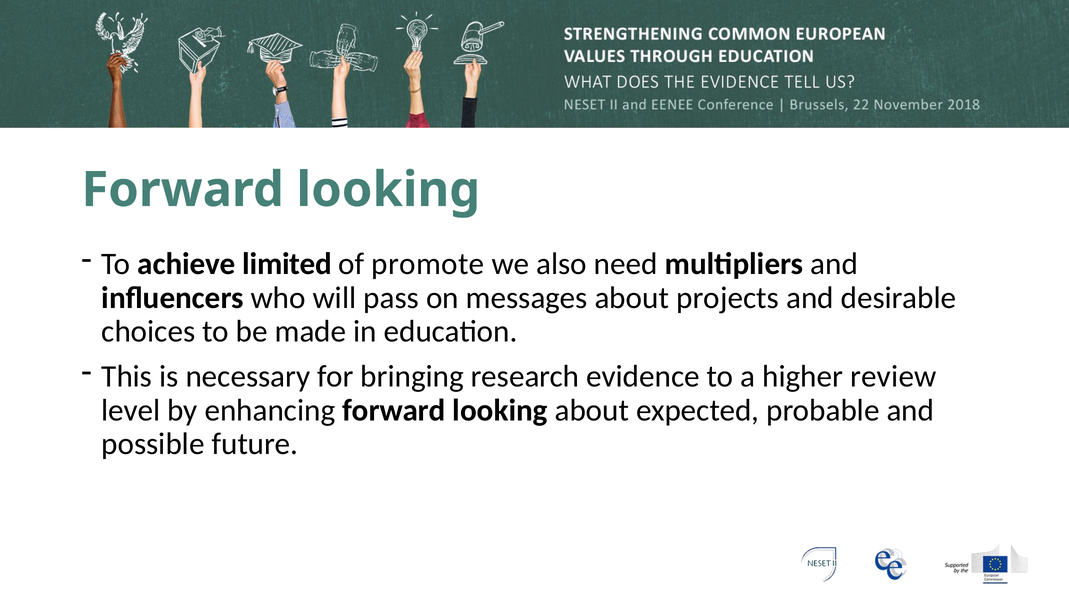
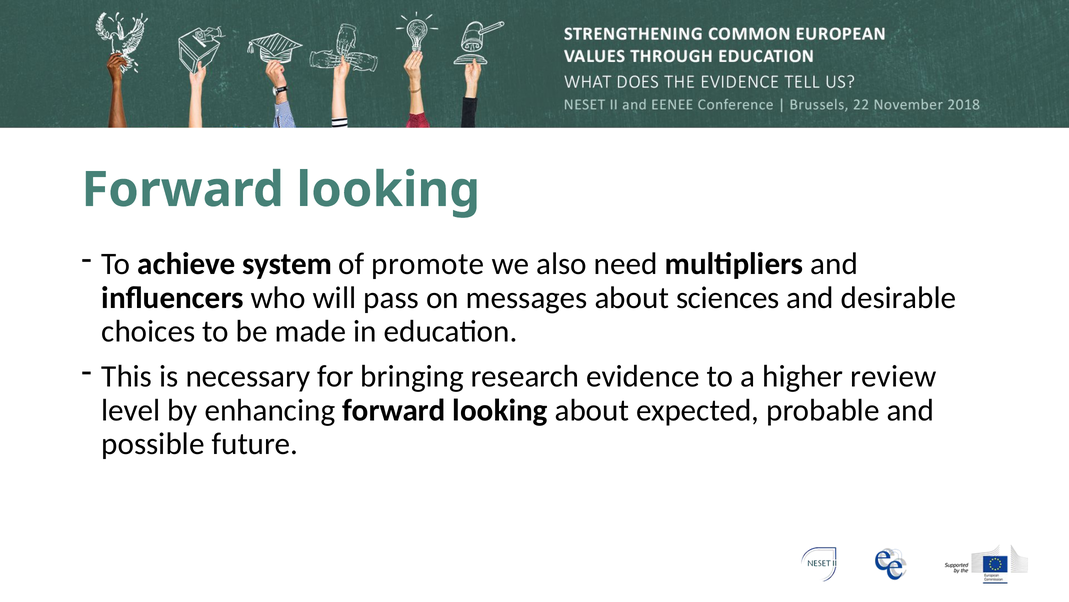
limited: limited -> system (287, 264)
projects: projects -> sciences (728, 298)
